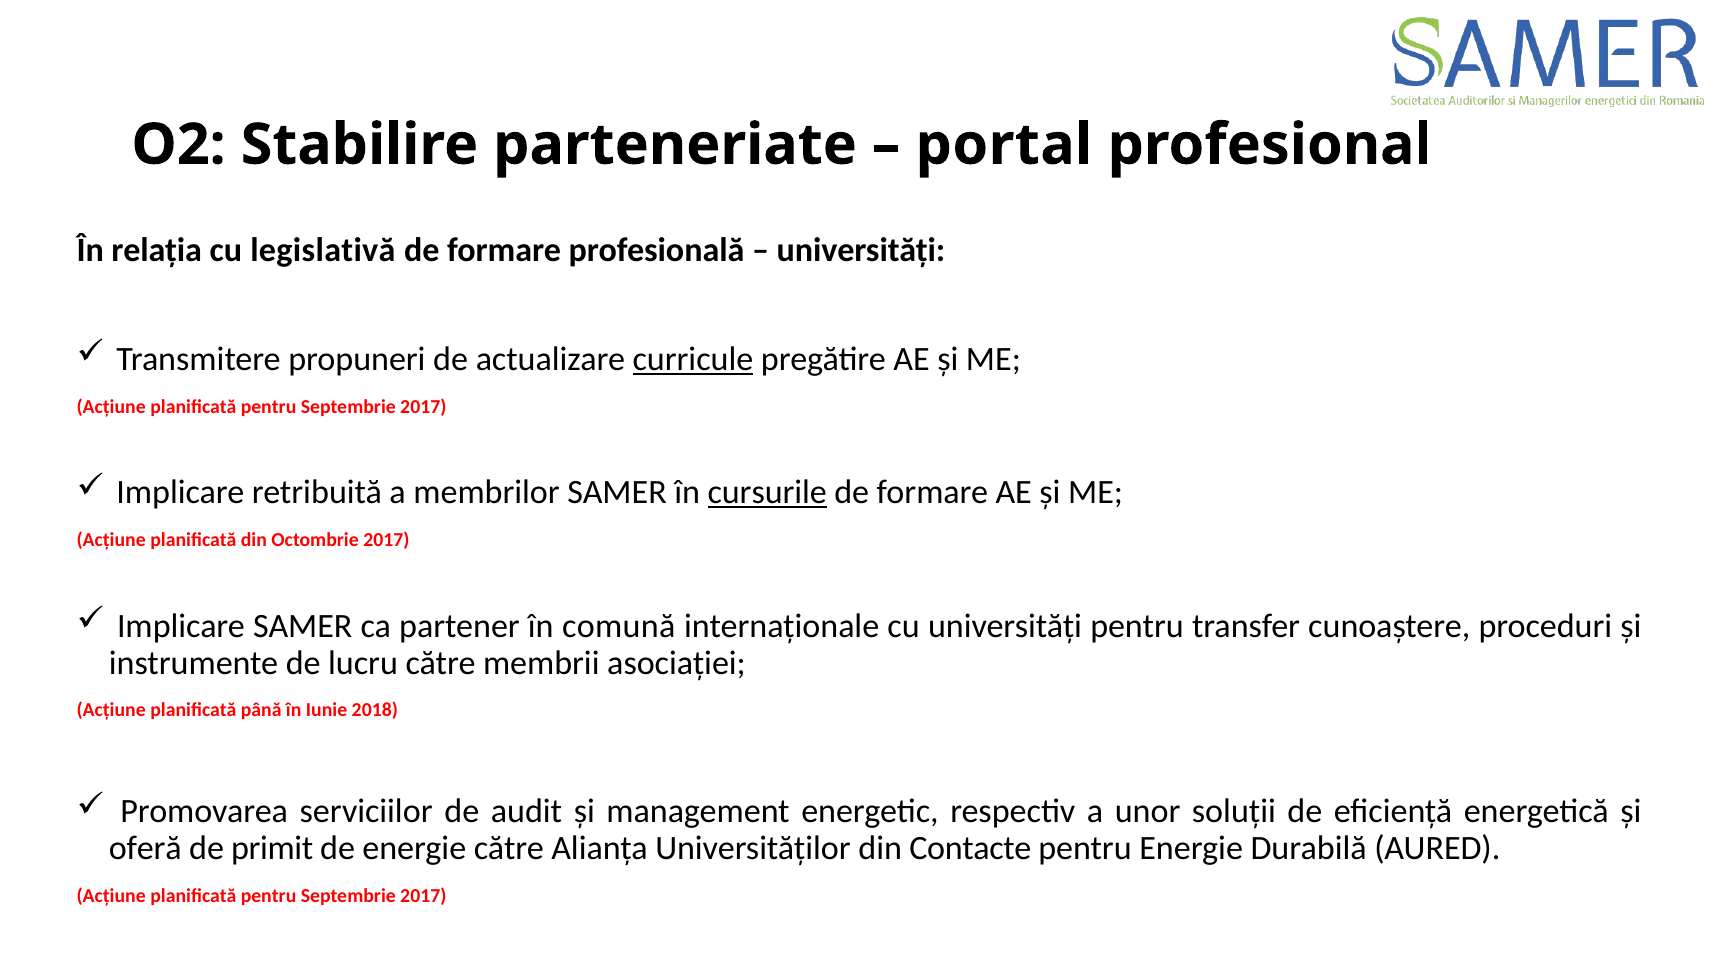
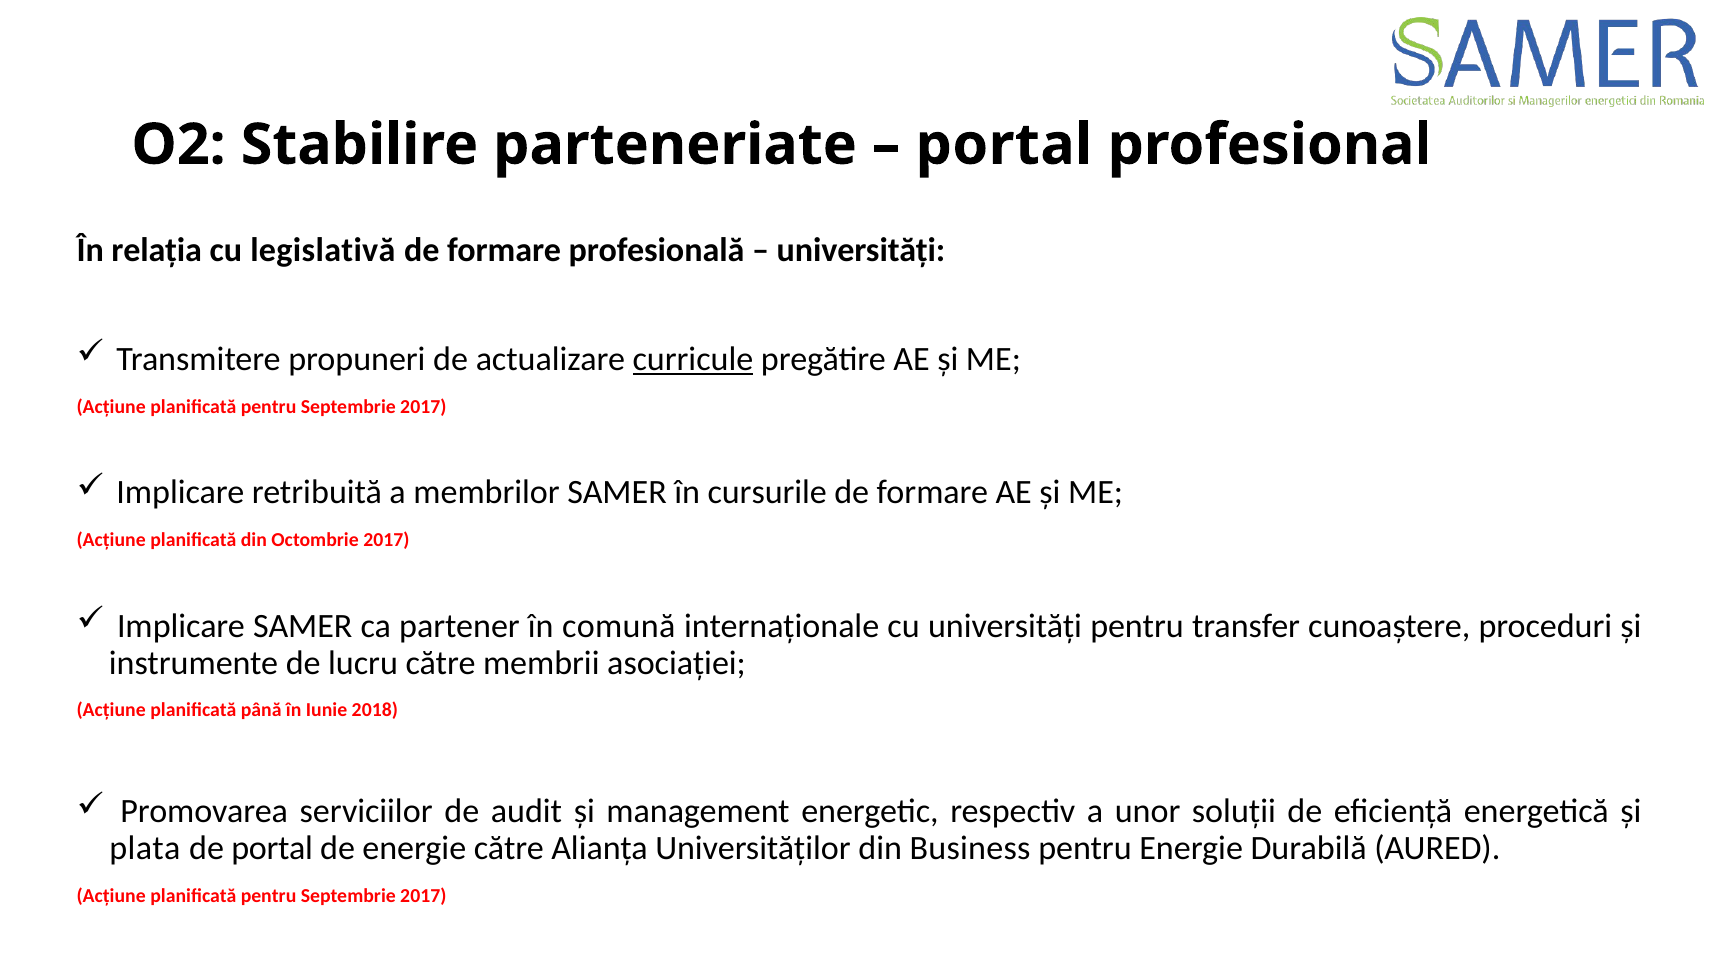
cursurile underline: present -> none (767, 493)
oferă: oferă -> plata (145, 849)
de primit: primit -> portal (272, 849)
Contacte: Contacte -> Business (970, 849)
